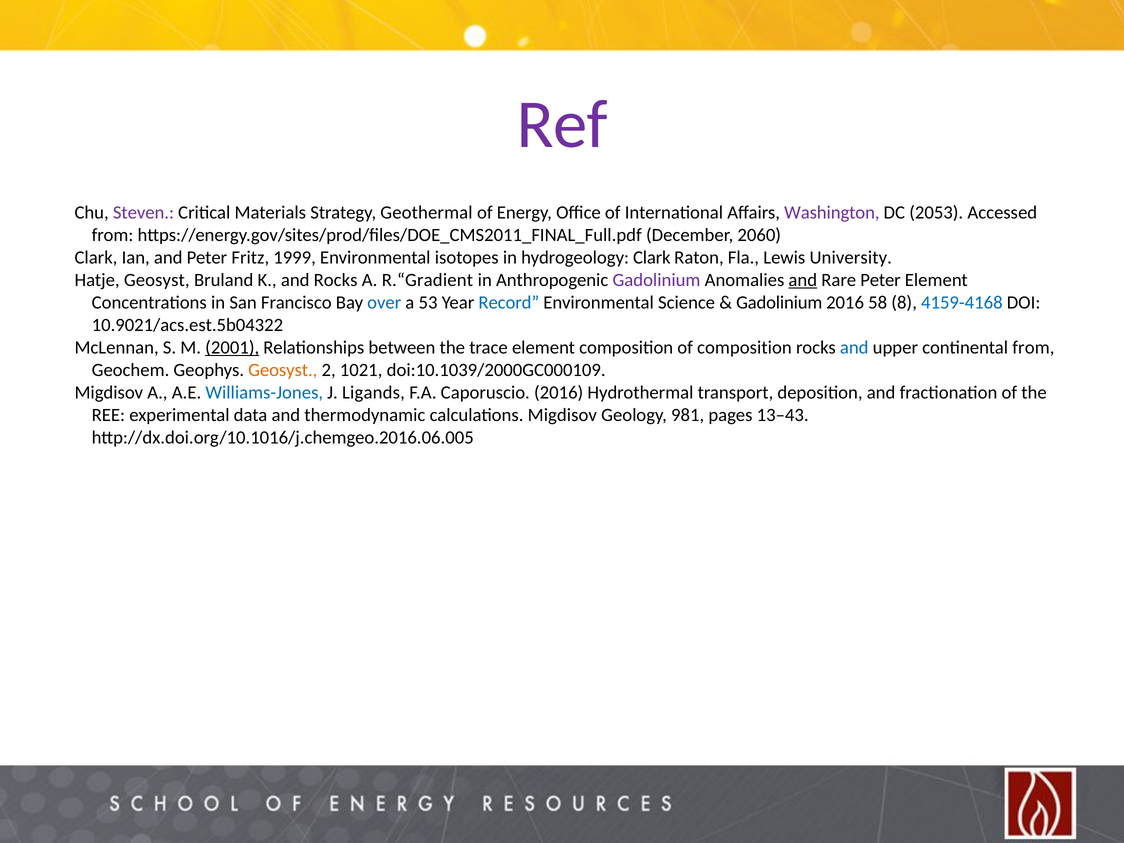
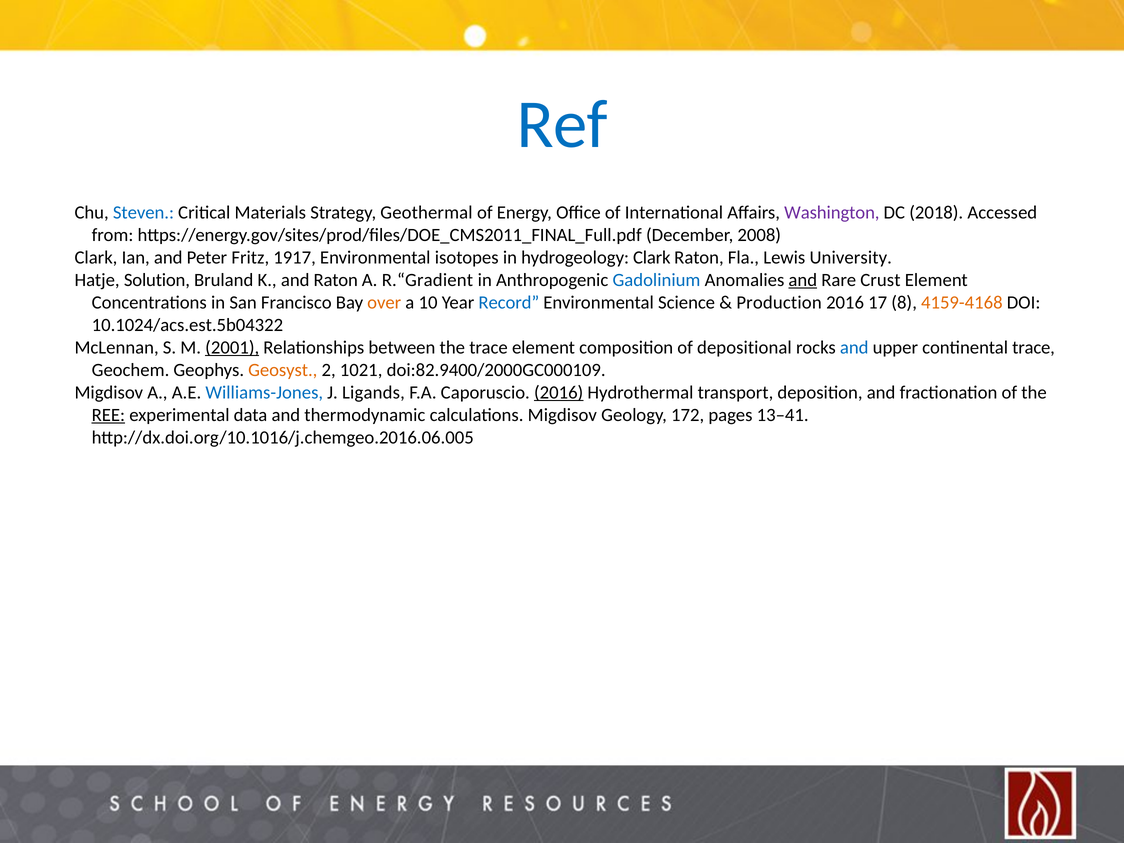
Ref colour: purple -> blue (562, 125)
Steven colour: purple -> blue (143, 213)
2053: 2053 -> 2018 (936, 213)
2060: 2060 -> 2008 (759, 235)
1999: 1999 -> 1917 (295, 258)
Hatje Geosyst: Geosyst -> Solution (157, 280)
and Rocks: Rocks -> Raton (336, 280)
Gadolinium colour: purple -> blue (656, 280)
Rare Peter: Peter -> Crust (880, 280)
over colour: blue -> orange (384, 303)
53: 53 -> 10 (428, 303)
Gadolinium: Gadolinium -> Production (779, 303)
58: 58 -> 17 (878, 303)
4159-4168 colour: blue -> orange (962, 303)
10.9021/acs.est.5b04322: 10.9021/acs.est.5b04322 -> 10.1024/acs.est.5b04322 (187, 325)
of composition: composition -> depositional (744, 348)
continental from: from -> trace (1034, 348)
doi:10.1039/2000GC000109: doi:10.1039/2000GC000109 -> doi:82.9400/2000GC000109 (496, 370)
2016 underline: none -> present (559, 392)
REE underline: none -> present (108, 415)
981: 981 -> 172 (688, 415)
13–43: 13–43 -> 13–41 (783, 415)
